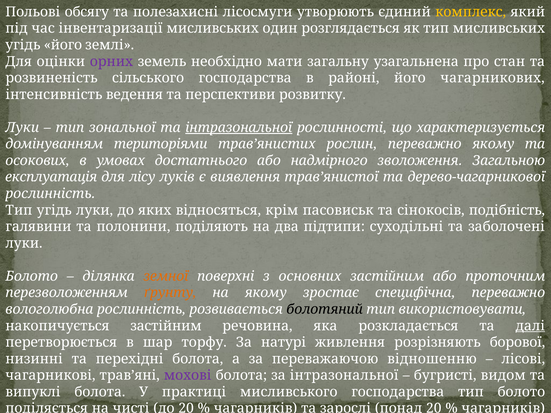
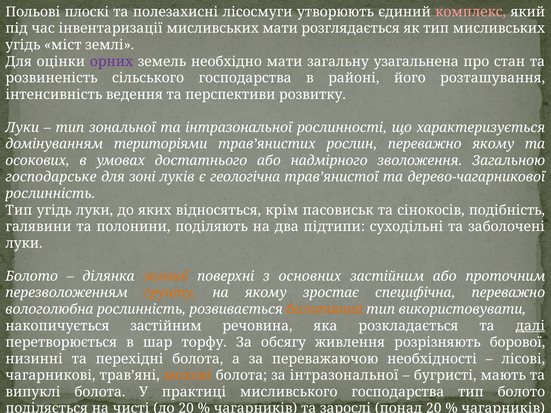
обсягу: обсягу -> плоскі (87, 12)
комплекс colour: yellow -> pink (471, 12)
мисливських один: один -> мати (280, 28)
угідь його: його -> міст (63, 45)
чагарникових: чагарникових -> розташування (493, 78)
інтразональної underline: present -> none (239, 128)
експлуатація: експлуатація -> господарське (51, 177)
лісу: лісу -> зоні (142, 177)
виявлення: виявлення -> геологічна (245, 177)
болотяний colour: black -> orange (325, 309)
натурі: натурі -> обсягу (283, 343)
відношенню: відношенню -> необхідності (432, 359)
мохові colour: purple -> orange (188, 376)
видом: видом -> мають (503, 376)
